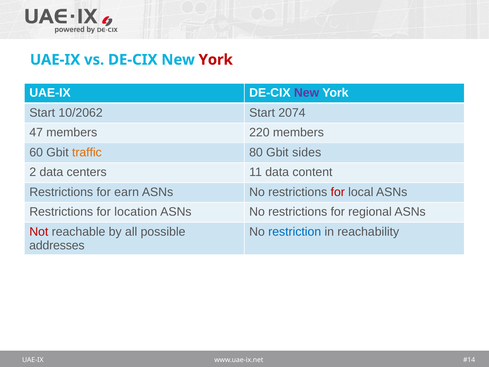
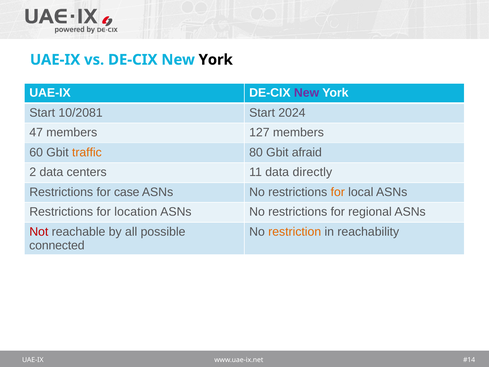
York colour: red -> black (216, 60)
10/2062: 10/2062 -> 10/2081 (81, 113)
2074: 2074 -> 2024 (292, 113)
220: 220 -> 127 (259, 132)
sides: sides -> afraid (307, 152)
content: content -> directly (312, 172)
earn: earn -> case (127, 192)
for colour: red -> orange (338, 192)
restriction colour: blue -> orange (295, 232)
addresses: addresses -> connected (57, 245)
